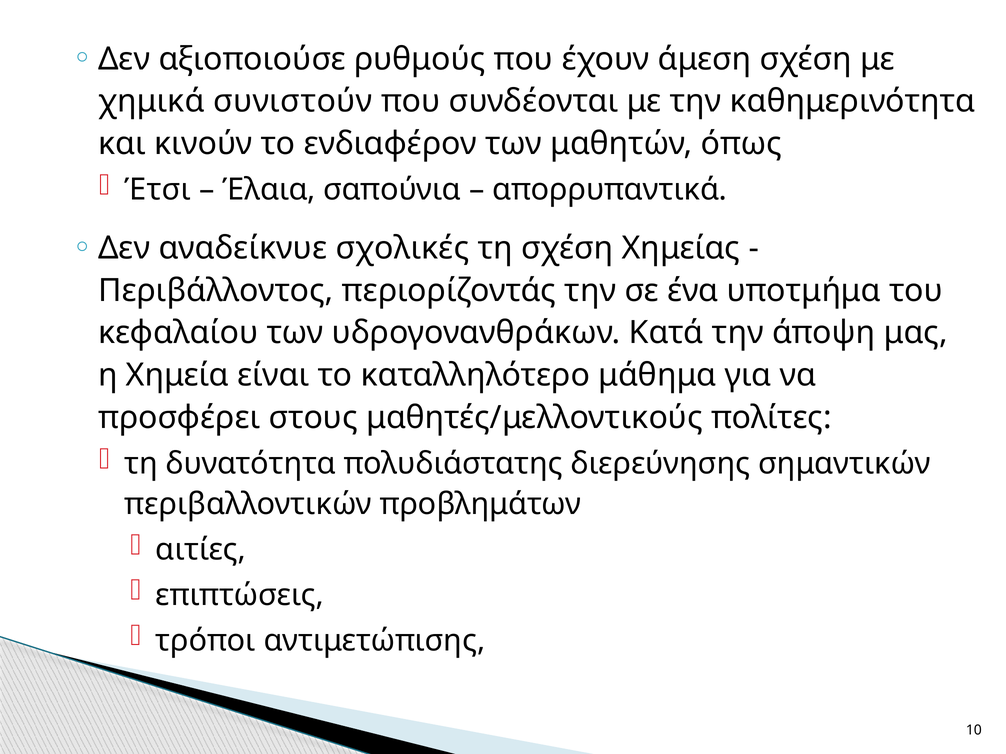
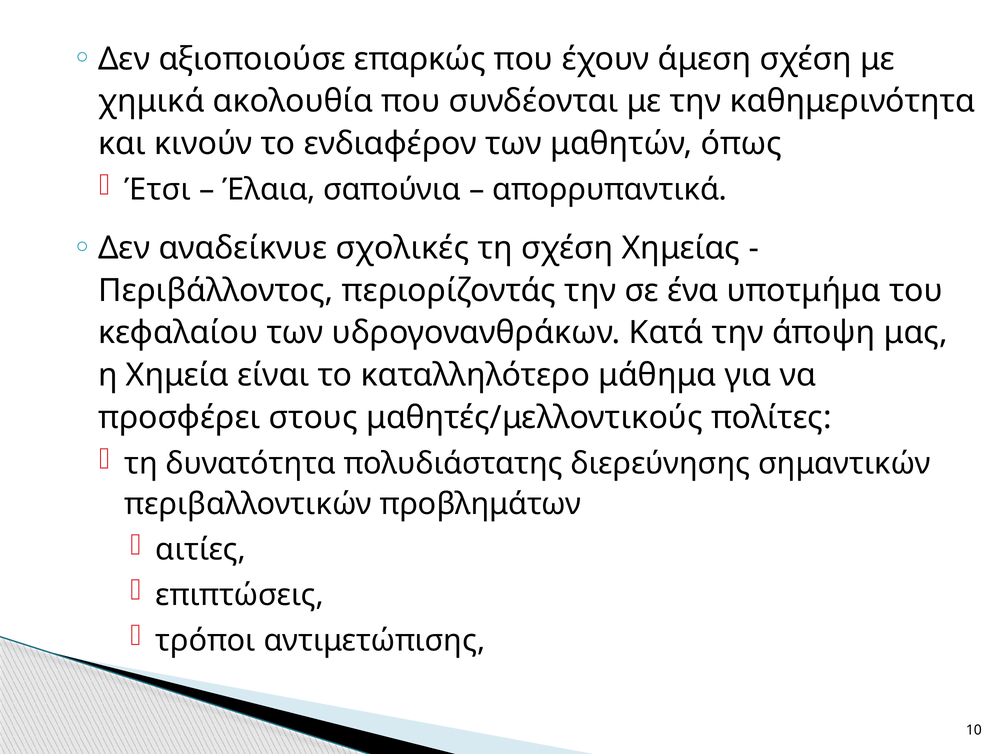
ρυθμούς: ρυθμούς -> επαρκώς (420, 59)
συνιστούν: συνιστούν -> ακολουθία (293, 101)
